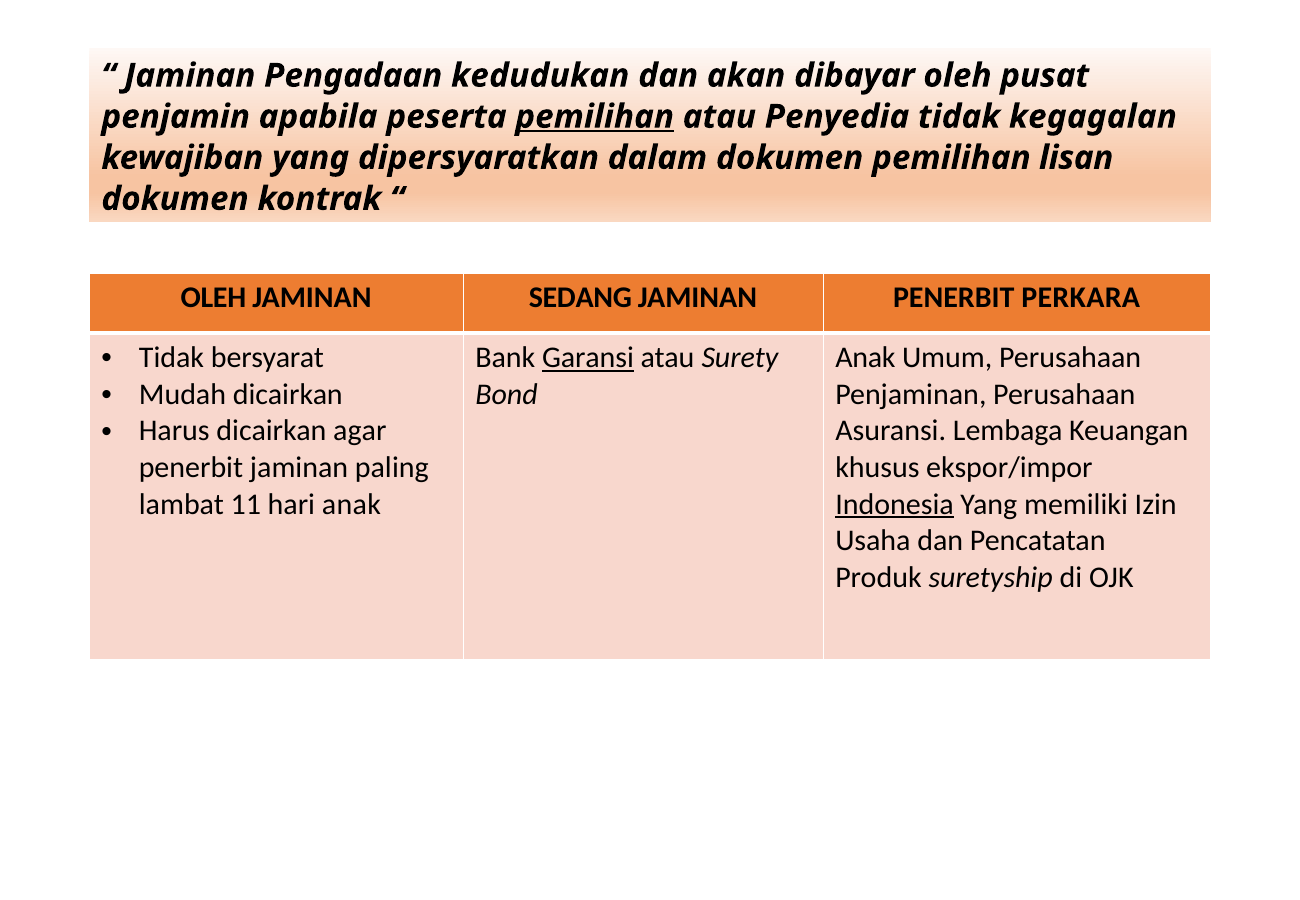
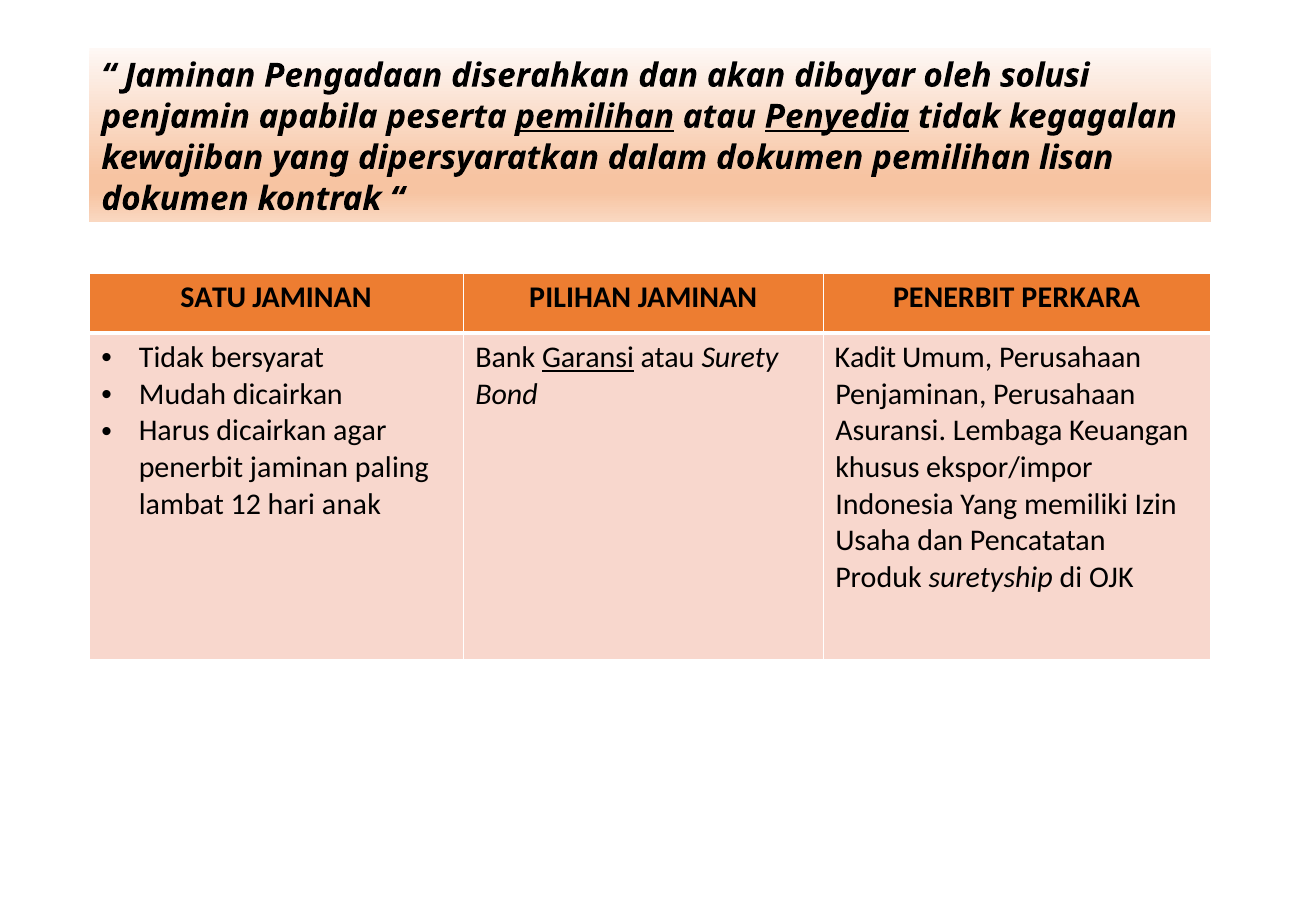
kedudukan: kedudukan -> diserahkan (540, 76)
pusat: pusat -> solusi (1045, 76)
Penyedia underline: none -> present (837, 117)
OLEH: OLEH -> SATU (213, 298)
SEDANG: SEDANG -> PILIHAN (580, 298)
Anak: Anak -> Kadit (865, 358)
11: 11 -> 12 (246, 504)
Indonesia underline: present -> none (895, 504)
